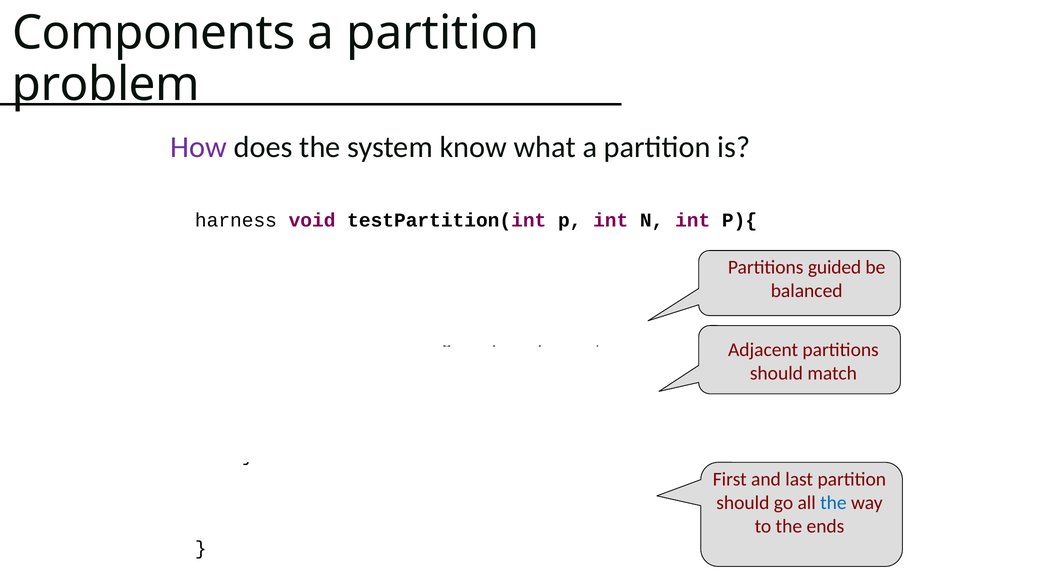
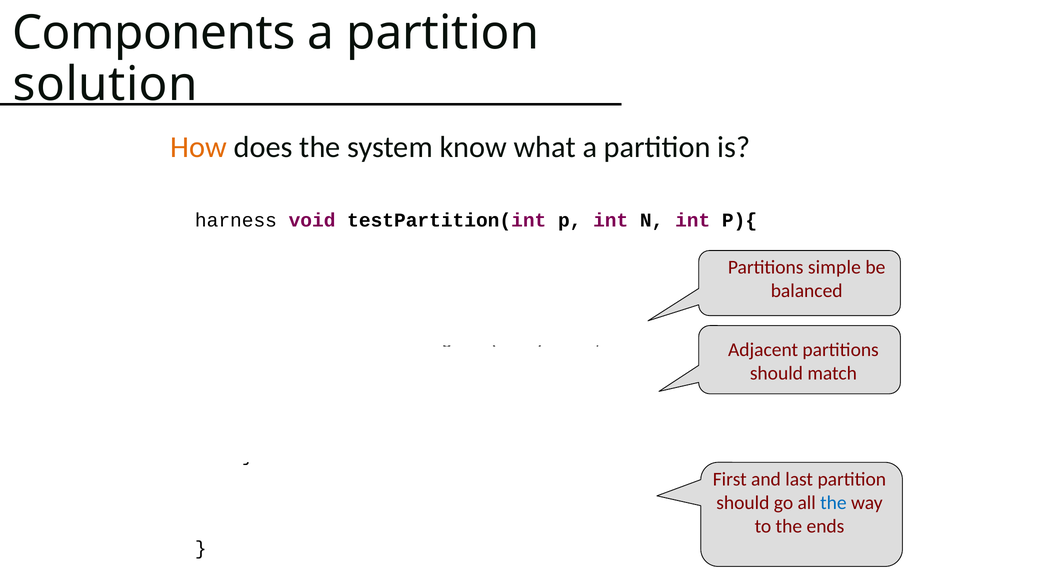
problem: problem -> solution (105, 85)
How colour: purple -> orange (199, 147)
guided: guided -> simple (834, 267)
